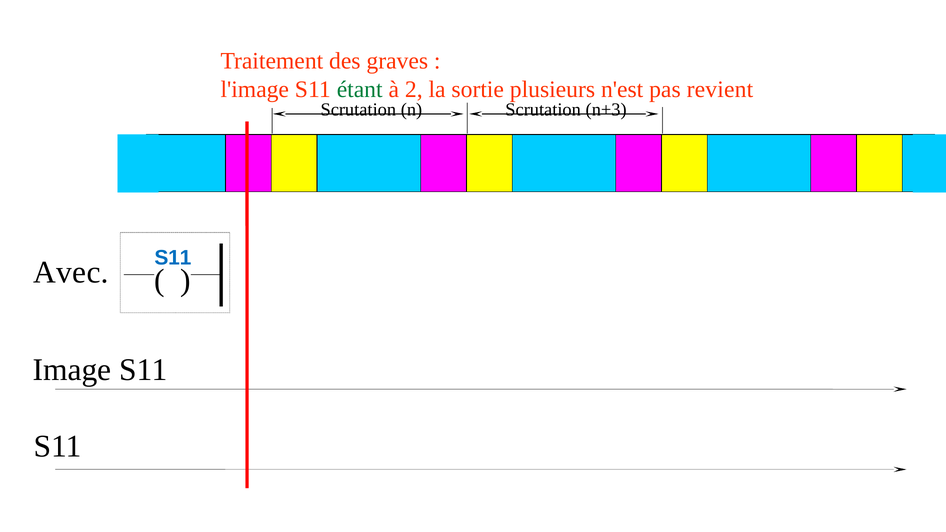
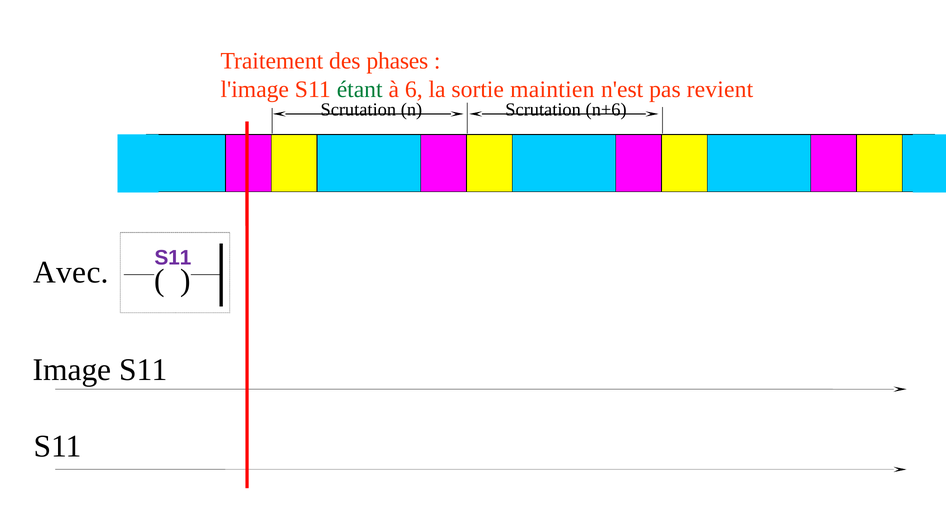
graves: graves -> phases (397, 61)
2: 2 -> 6 (414, 89)
plusieurs: plusieurs -> maintien (552, 89)
n+3: n+3 -> n+6 (606, 110)
S11 colour: blue -> purple (173, 258)
